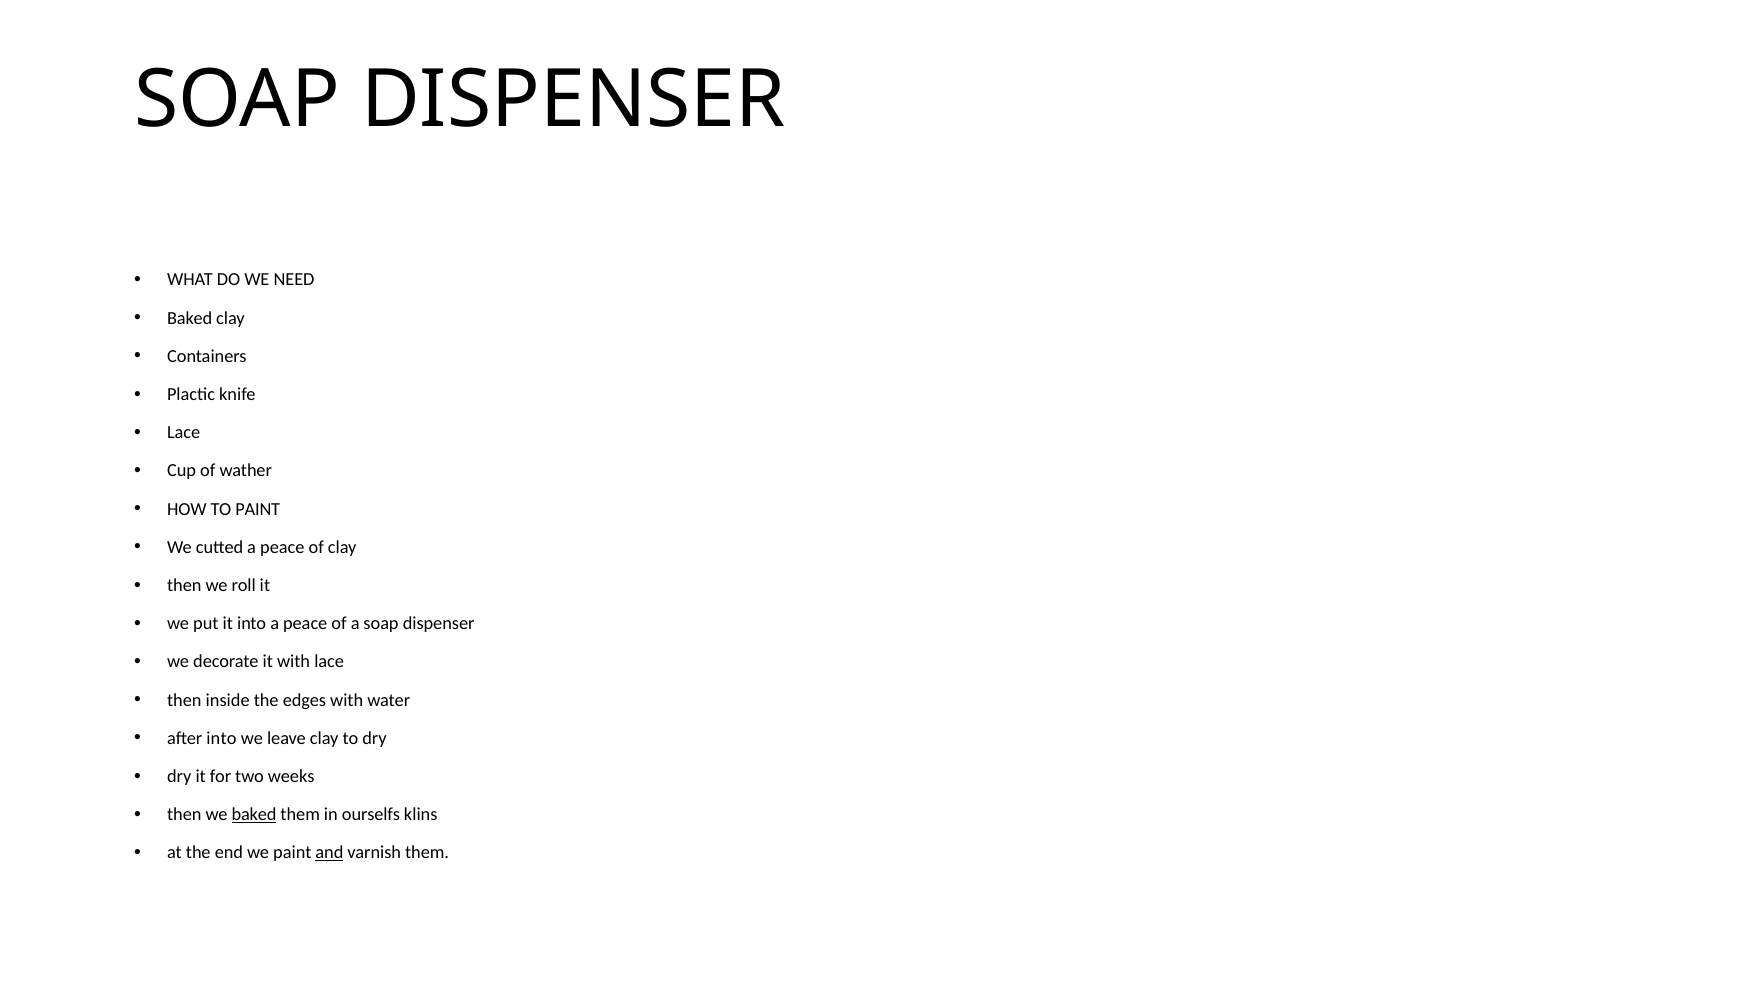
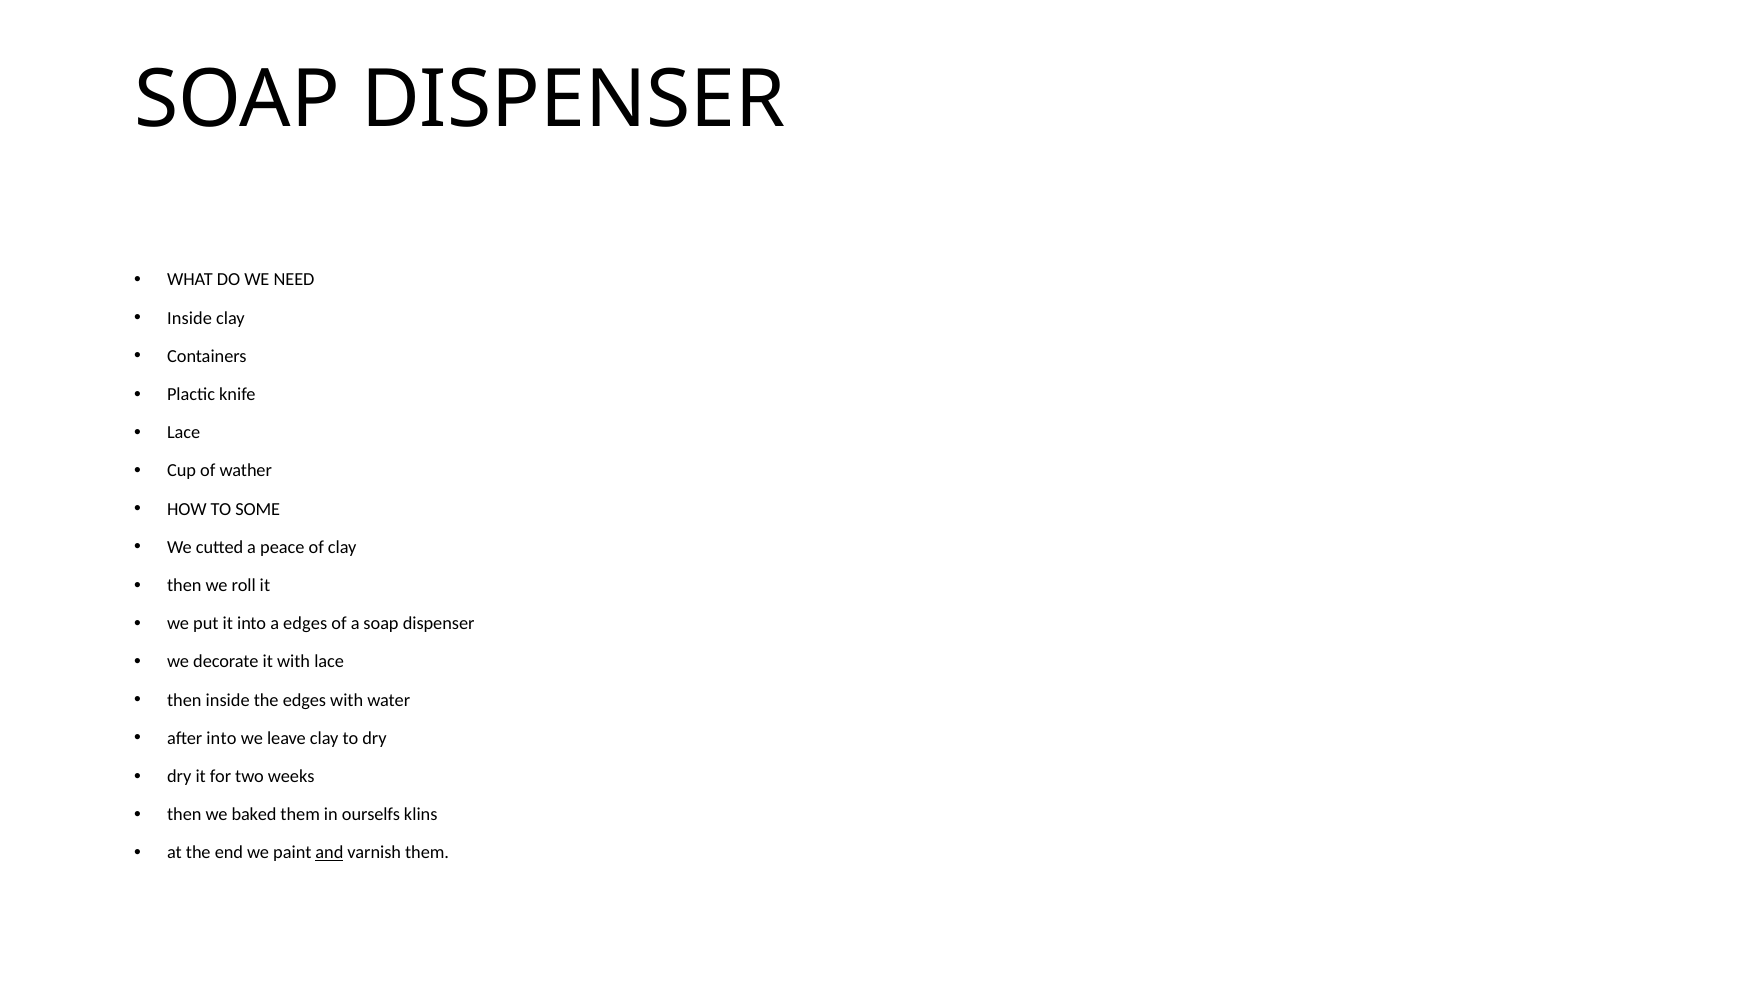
Baked: Baked -> Inside (190, 318)
TO PAINT: PAINT -> SOME (258, 509)
into a peace: peace -> edges (305, 624)
baked underline: present -> none (254, 815)
